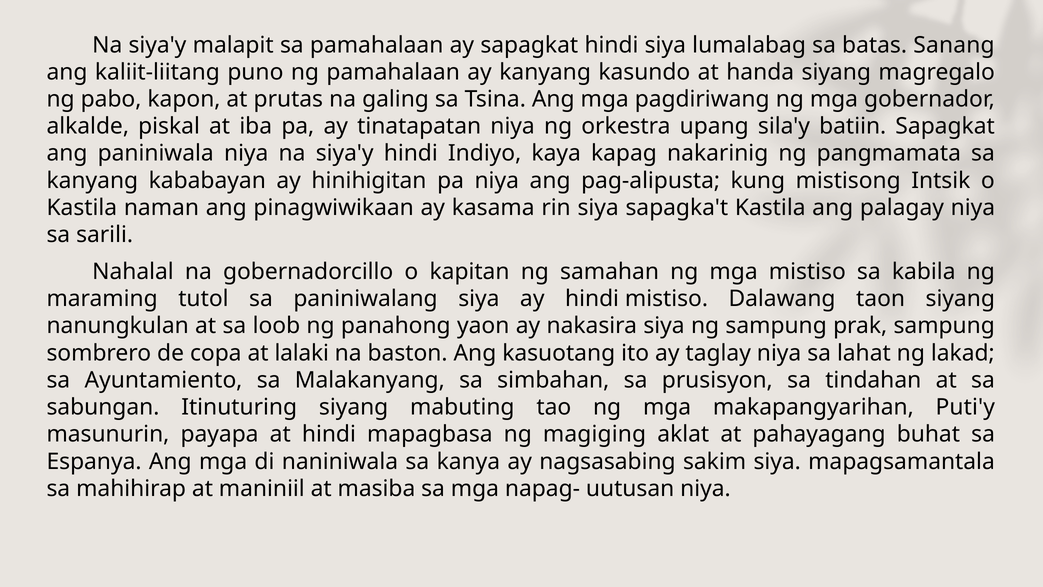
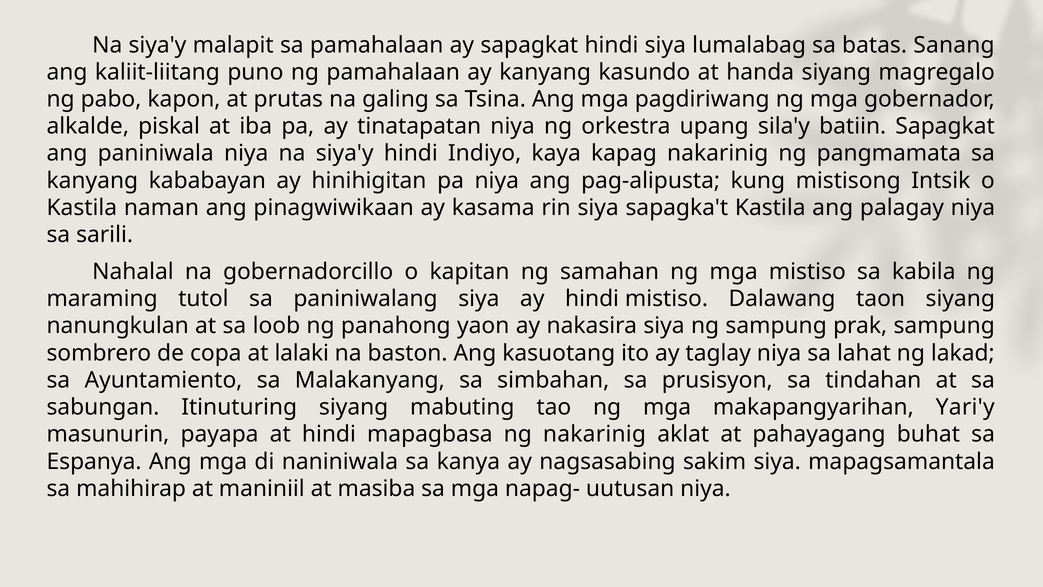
Puti'y: Puti'y -> Yari'y (965, 407)
ng magiging: magiging -> nakarinig (594, 434)
